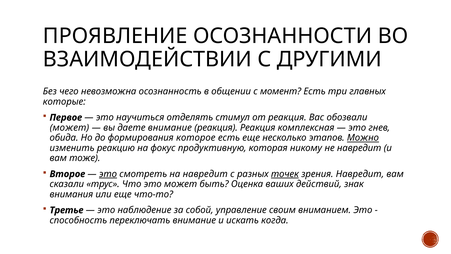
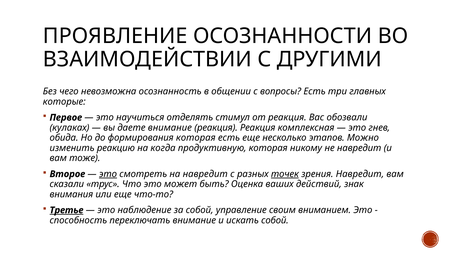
момент: момент -> вопросы (281, 91)
может: может -> кулаках (69, 128)
формирования которое: которое -> которая (196, 138)
Можно underline: present -> none (363, 138)
фокус: фокус -> когда (163, 148)
Третье underline: none -> present (66, 210)
искать когда: когда -> собой (275, 220)
